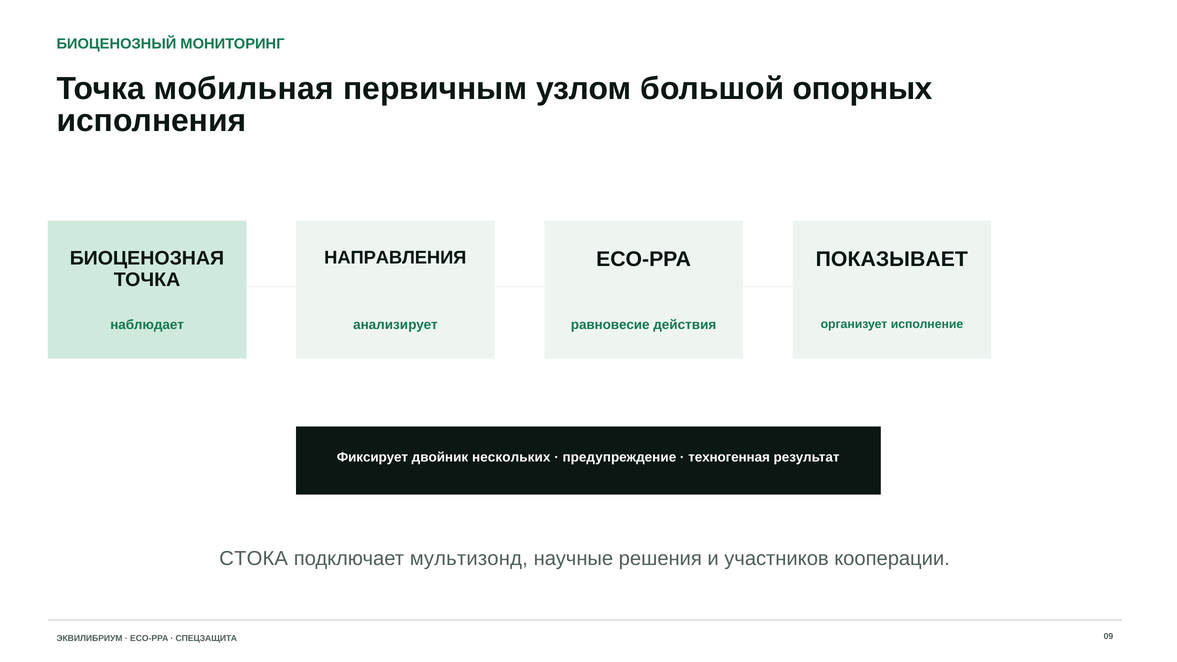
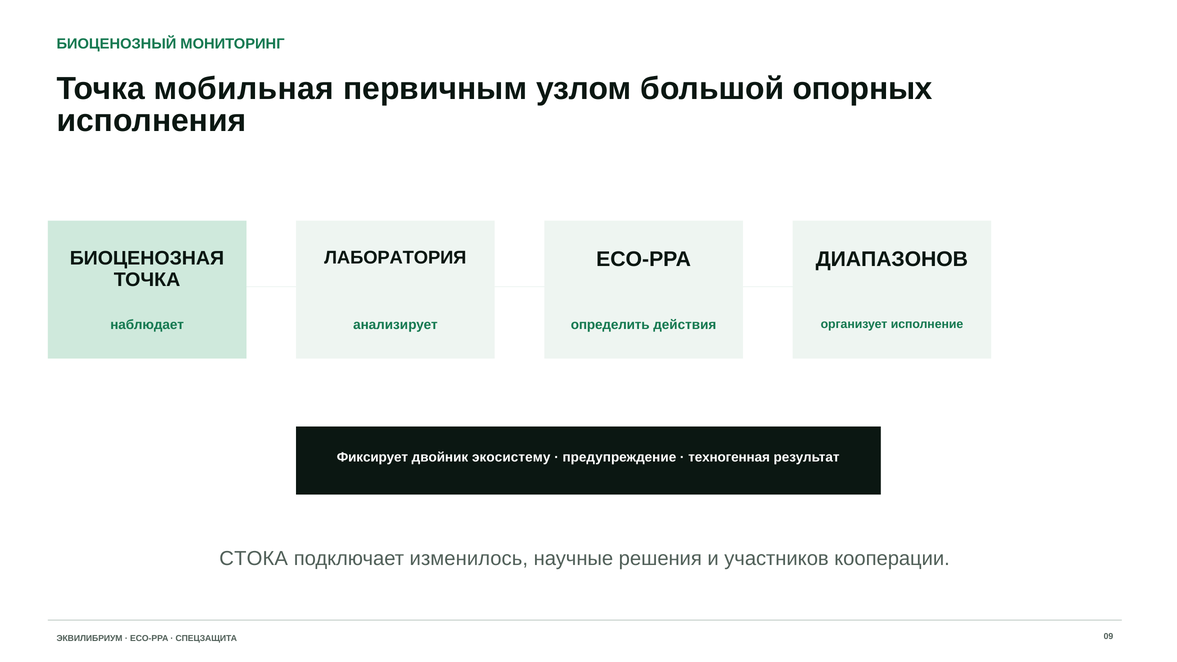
НАПРАВЛЕНИЯ: НАПРАВЛЕНИЯ -> ЛАБОРАТОРИЯ (395, 258)
ПОКАЗЫВАЕТ: ПОКАЗЫВАЕТ -> ДИАПАЗОНОВ (892, 259)
равновесие: равновесие -> определить (610, 325)
нескольких: нескольких -> экосистему (511, 457)
мультизонд: мультизонд -> изменилось (469, 558)
